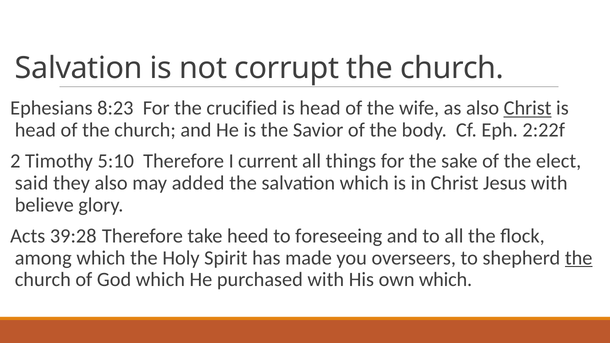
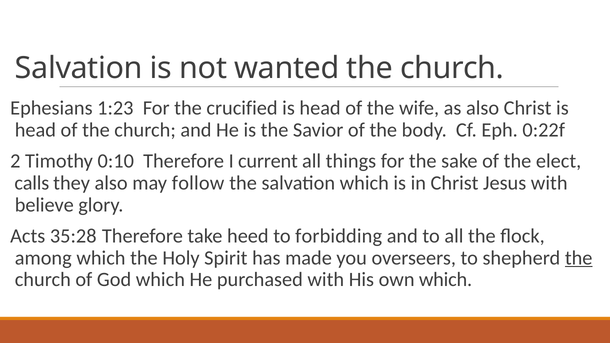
corrupt: corrupt -> wanted (287, 68)
8:23: 8:23 -> 1:23 (115, 108)
Christ underline: present -> none (528, 108)
2:22f: 2:22f -> 0:22f (544, 130)
5:10: 5:10 -> 0:10 (116, 161)
said: said -> calls (32, 183)
added: added -> follow (198, 183)
39:28: 39:28 -> 35:28 (73, 236)
foreseeing: foreseeing -> forbidding (339, 236)
